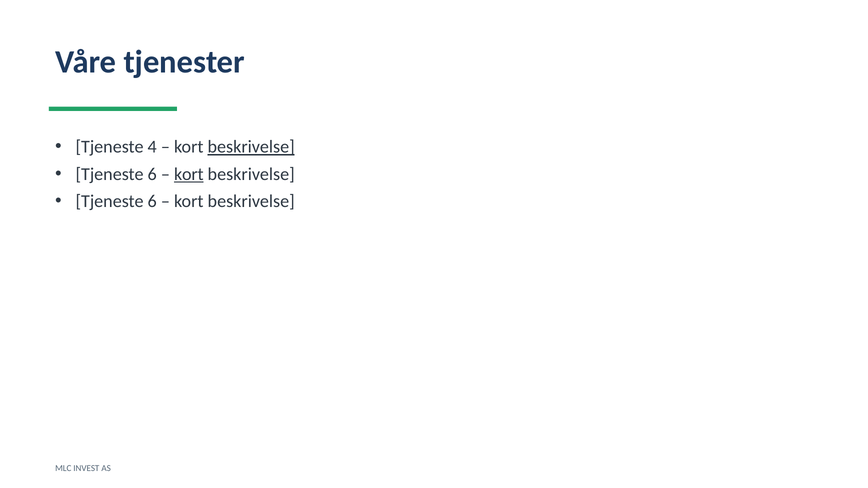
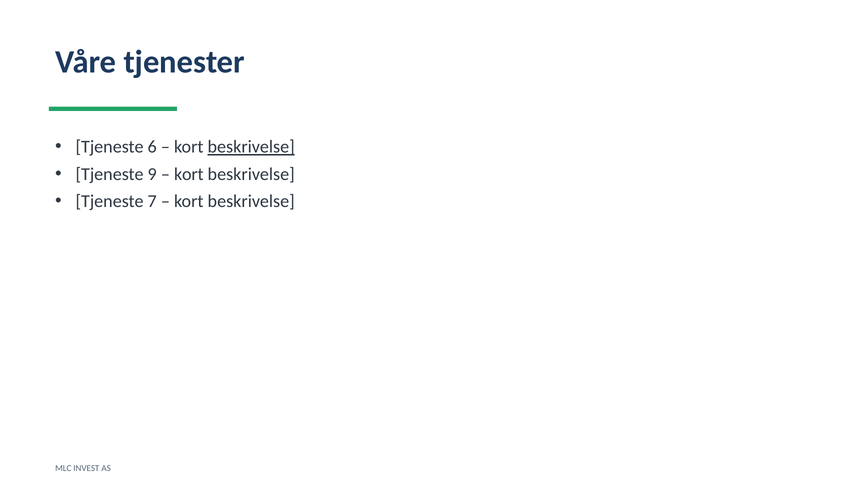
4: 4 -> 6 (152, 147)
6: 6 -> 9 (152, 174)
kort underline: present -> none (189, 174)
6: 6 -> 7 (152, 201)
